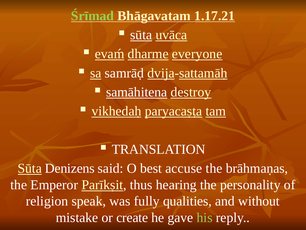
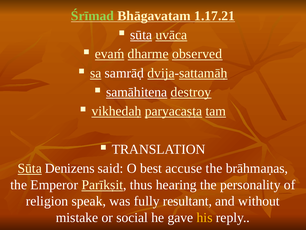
everyone: everyone -> observed (197, 54)
qualities: qualities -> resultant (187, 201)
create: create -> social (132, 217)
his colour: light green -> yellow (205, 217)
